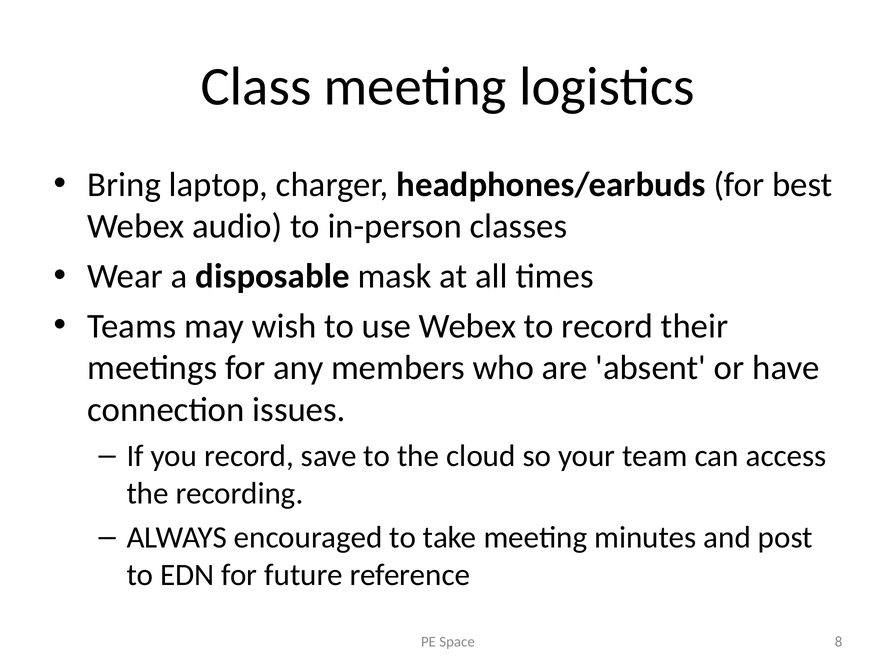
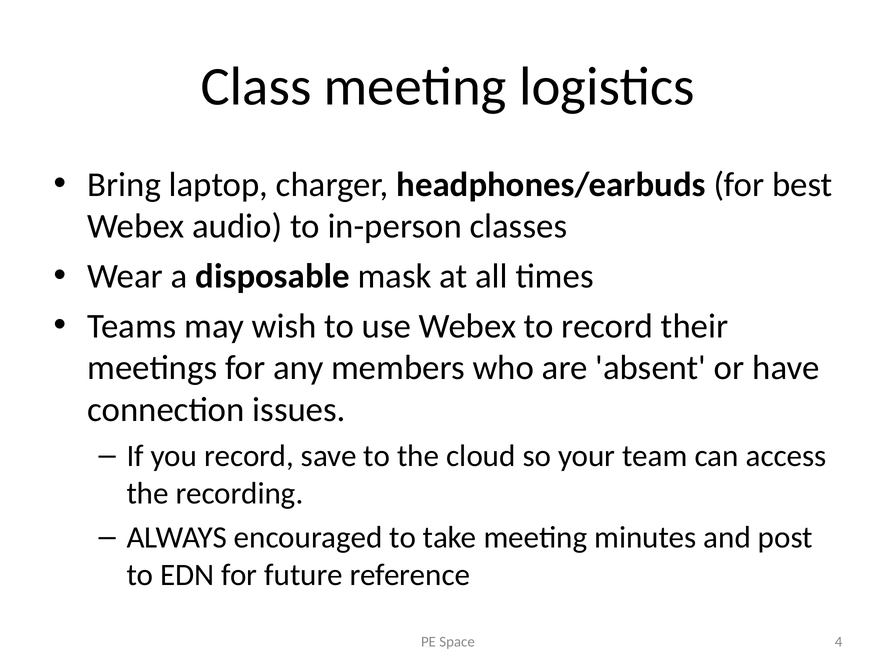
8: 8 -> 4 (839, 642)
